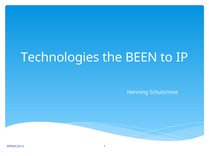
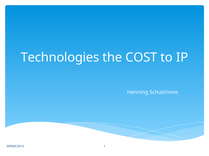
BEEN: BEEN -> COST (141, 58)
